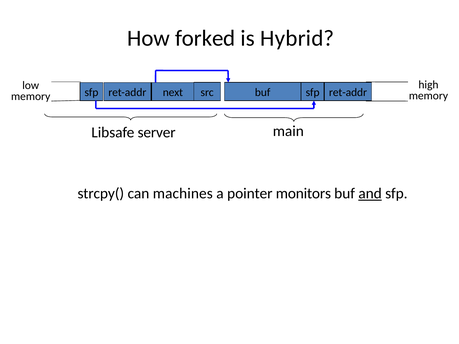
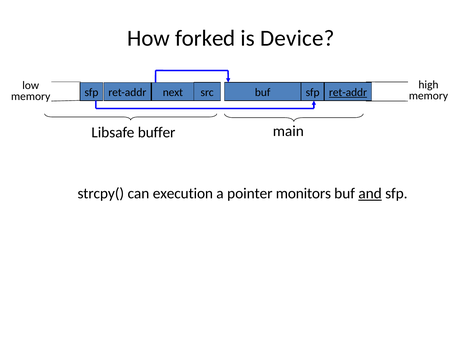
Hybrid: Hybrid -> Device (297, 38)
ret-addr underline: none -> present (348, 92)
server: server -> buffer (157, 133)
machines: machines -> execution (183, 194)
